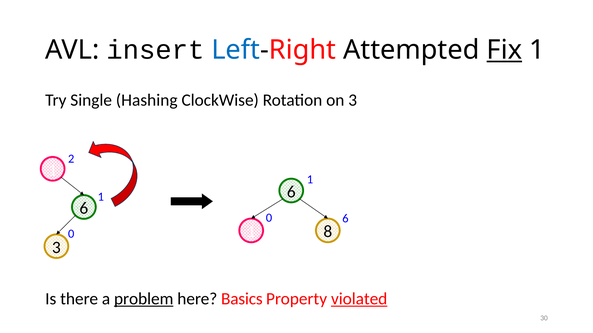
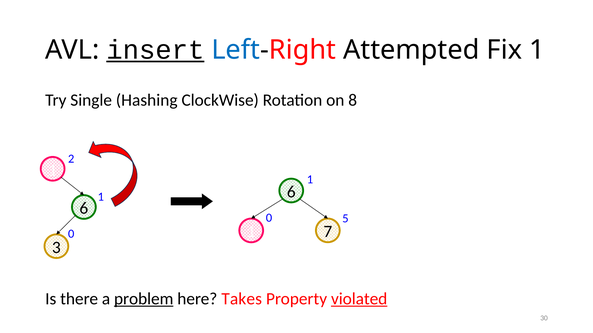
insert underline: none -> present (155, 50)
Fix underline: present -> none (504, 50)
on 3: 3 -> 8 (353, 100)
0 6: 6 -> 5 (345, 219)
8: 8 -> 7 (328, 232)
Basics: Basics -> Takes (242, 299)
